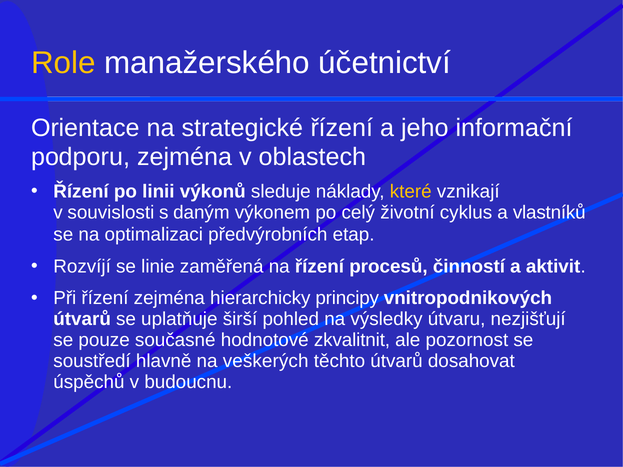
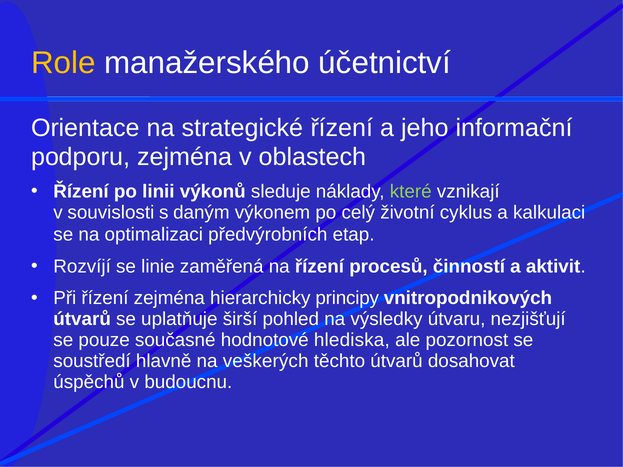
které colour: yellow -> light green (411, 192)
vlastníků: vlastníků -> kalkulaci (549, 213)
zkvalitnit: zkvalitnit -> hlediska (352, 340)
